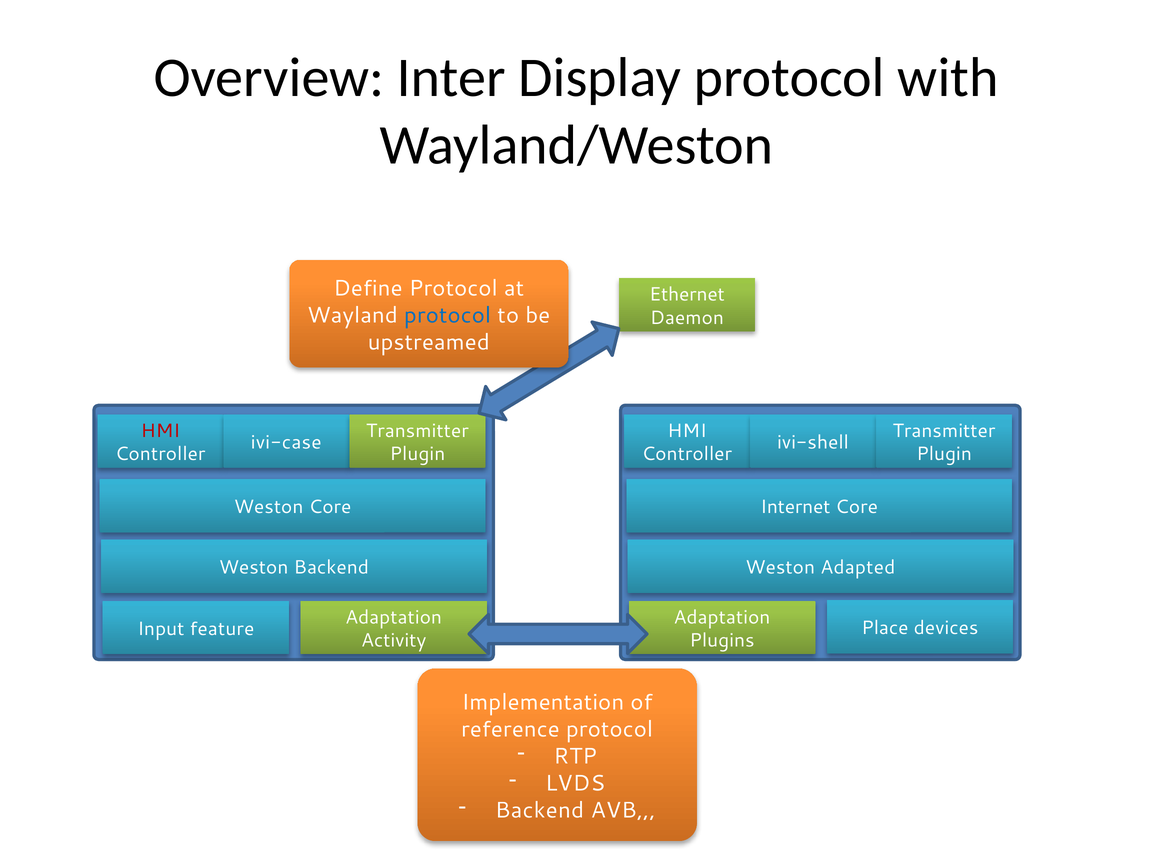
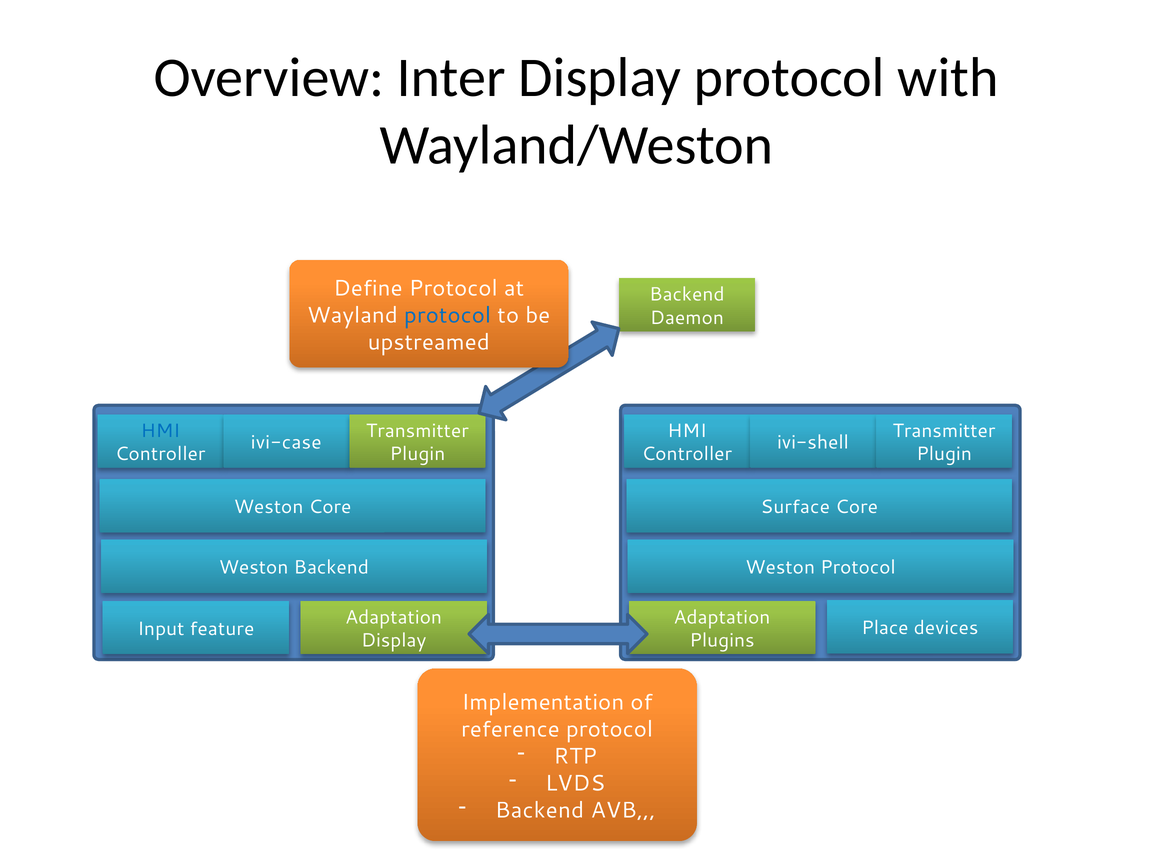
Ethernet: Ethernet -> Backend (687, 295)
HMI colour: red -> blue (160, 431)
Internet: Internet -> Surface (795, 507)
Weston Adapted: Adapted -> Protocol (858, 567)
Activity: Activity -> Display (394, 640)
